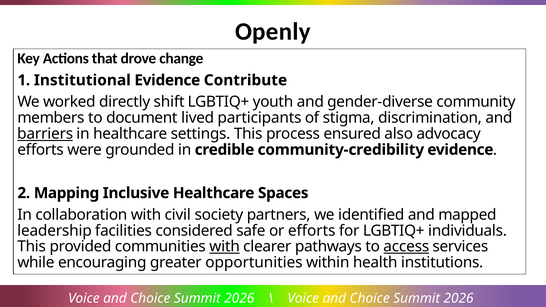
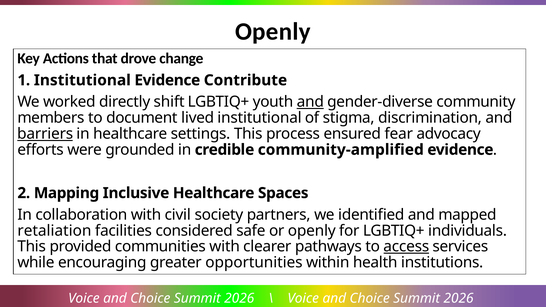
and underline: none -> present (310, 102)
lived participants: participants -> institutional (260, 118)
also: also -> fear (399, 134)
community-credibility: community-credibility -> community-amplified (341, 150)
leadership: leadership -> retaliation (54, 231)
or efforts: efforts -> openly (312, 231)
with underline: present -> none (225, 247)
